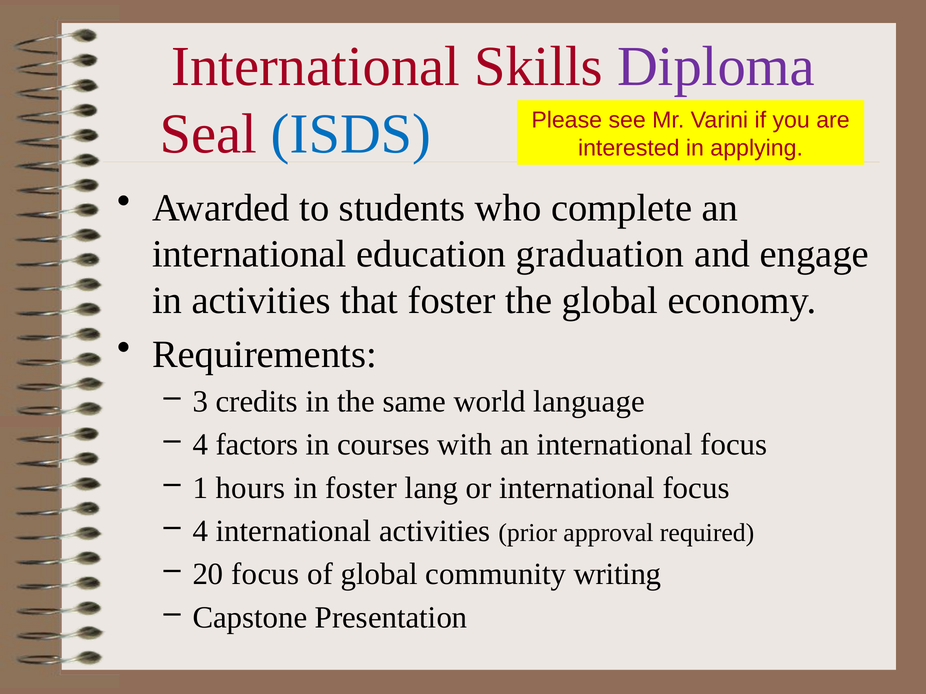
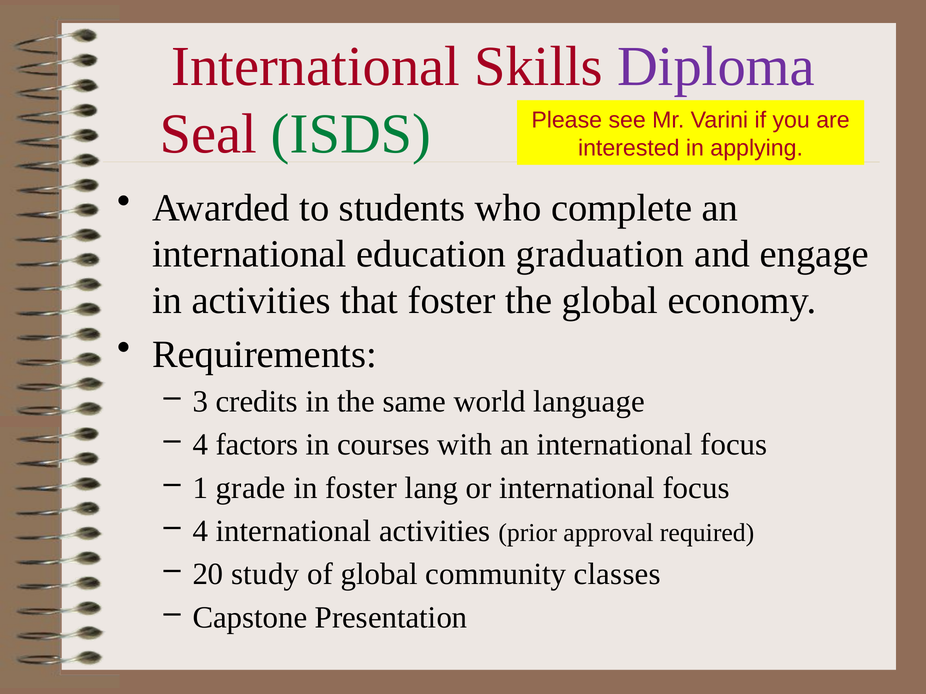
ISDS colour: blue -> green (351, 134)
hours: hours -> grade (251, 488)
20 focus: focus -> study (265, 575)
writing: writing -> classes (617, 575)
